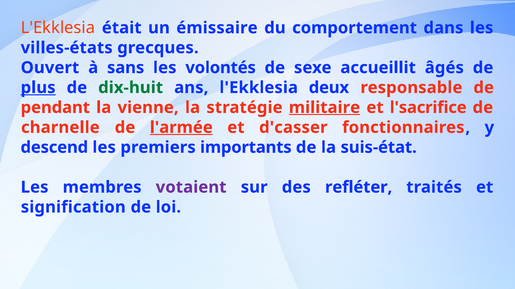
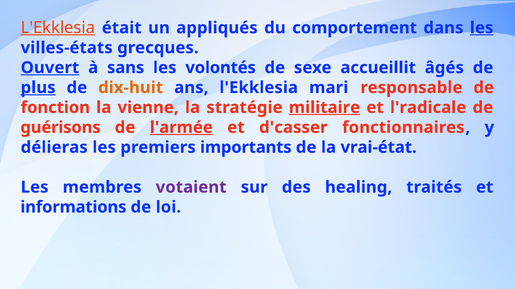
L'Ekklesia underline: none -> present (58, 28)
émissaire: émissaire -> appliqués (217, 28)
les underline: none -> present (482, 28)
Ouvert underline: none -> present (50, 68)
dix-huit colour: green -> orange (131, 88)
deux: deux -> mari (329, 88)
pendant: pendant -> fonction (55, 108)
l'sacrifice: l'sacrifice -> l'radicale (428, 108)
charnelle: charnelle -> guérisons (60, 128)
descend: descend -> délieras (54, 148)
suis-état: suis-état -> vrai-état (379, 148)
refléter: refléter -> healing (359, 188)
signification: signification -> informations (73, 208)
